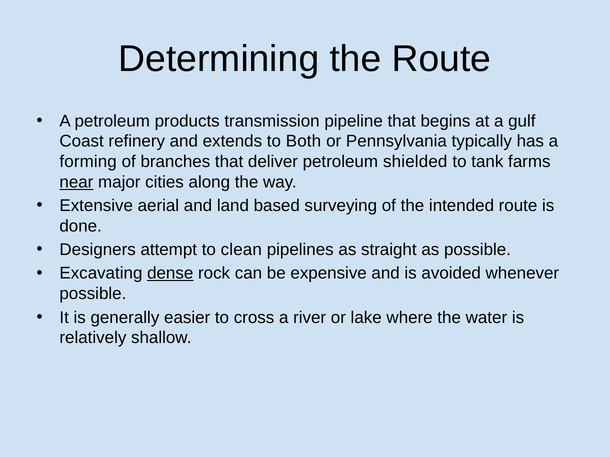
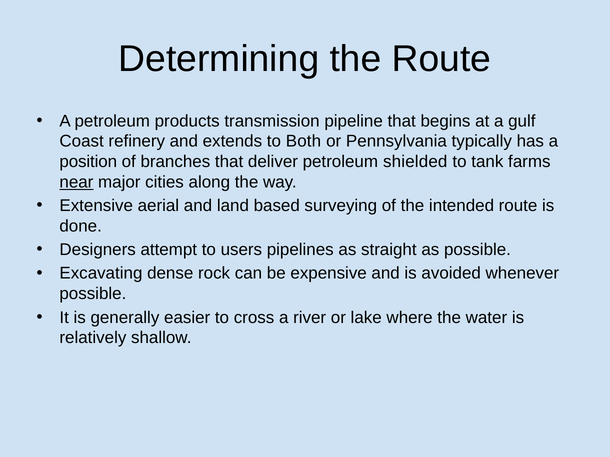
forming: forming -> position (88, 162)
clean: clean -> users (241, 250)
dense underline: present -> none (170, 274)
